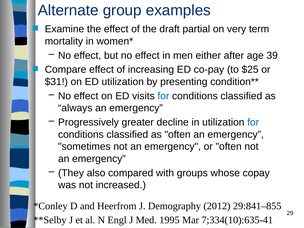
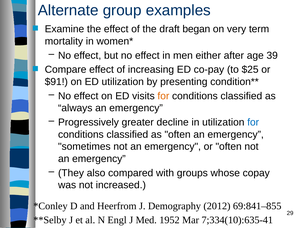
partial: partial -> began (196, 29)
$31: $31 -> $91 (56, 82)
for colour: blue -> orange (163, 96)
29:841–855: 29:841–855 -> 69:841–855 (257, 206)
1995: 1995 -> 1952 (169, 220)
